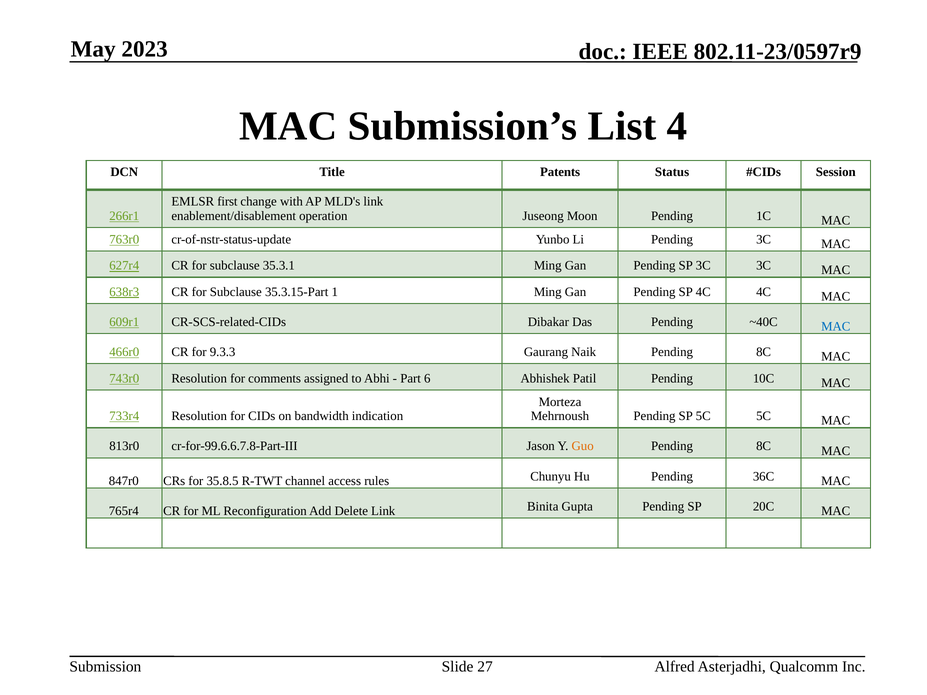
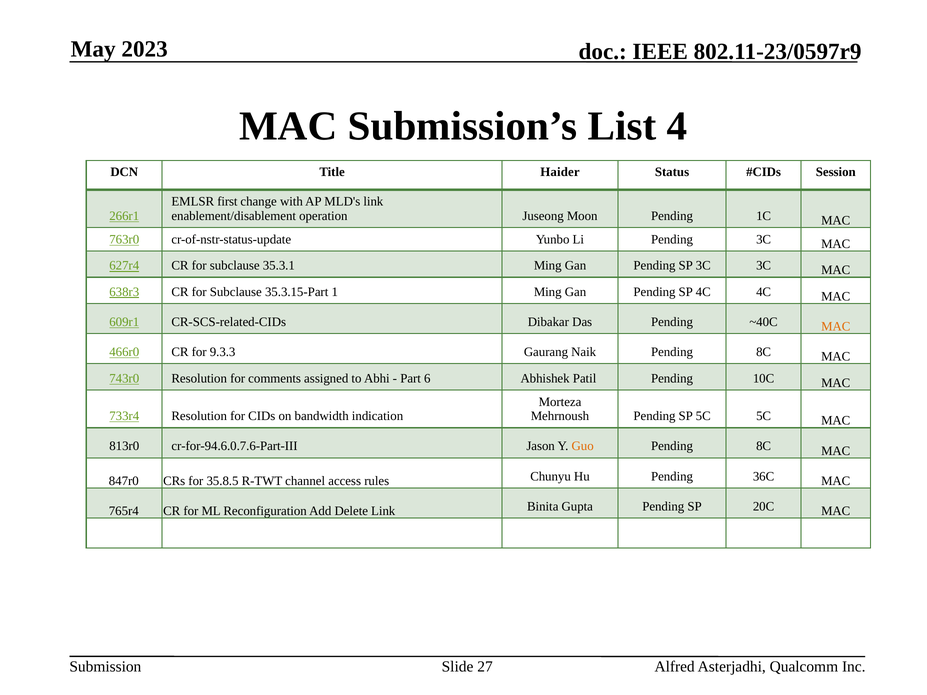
Patents: Patents -> Haider (560, 172)
MAC colour: blue -> orange (836, 327)
cr-for-99.6.6.7.8-Part-III: cr-for-99.6.6.7.8-Part-III -> cr-for-94.6.0.7.6-Part-III (235, 446)
